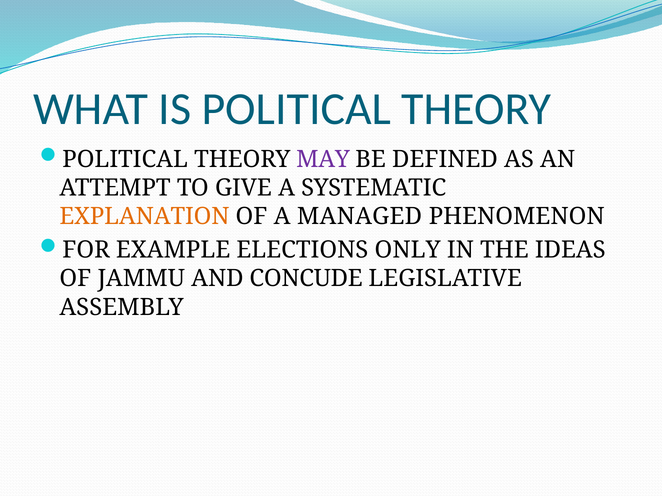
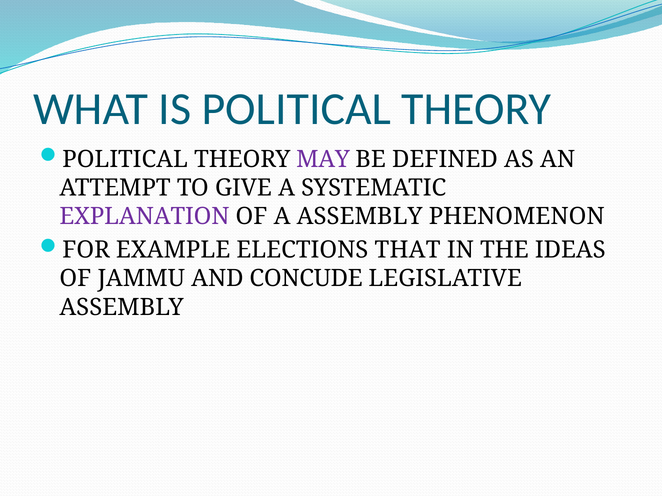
EXPLANATION colour: orange -> purple (144, 217)
A MANAGED: MANAGED -> ASSEMBLY (360, 217)
ONLY: ONLY -> THAT (408, 250)
